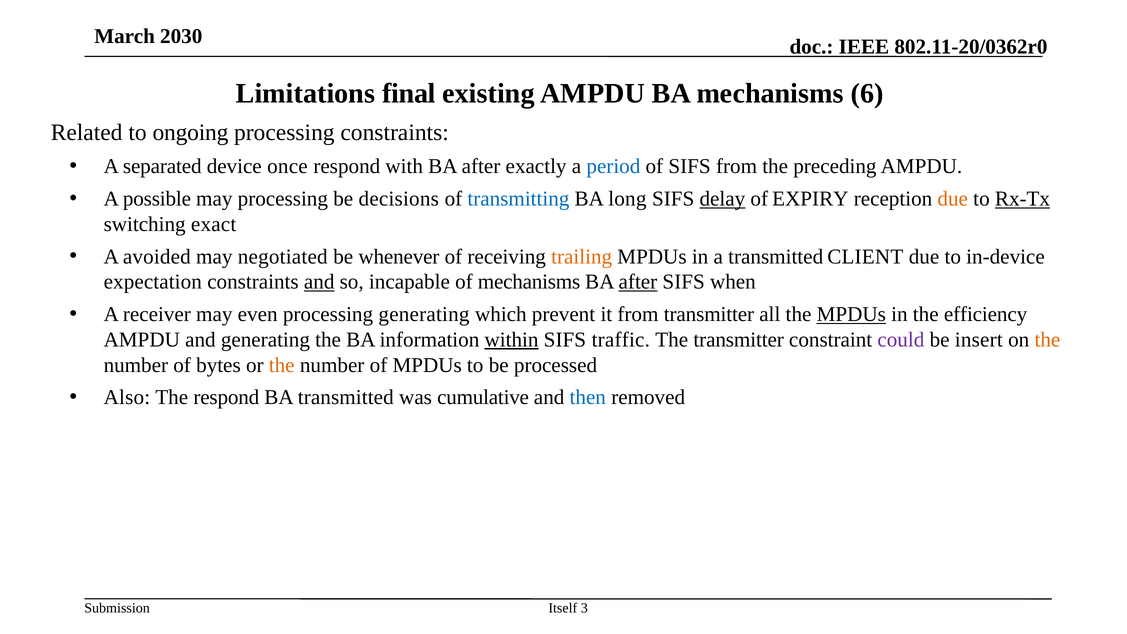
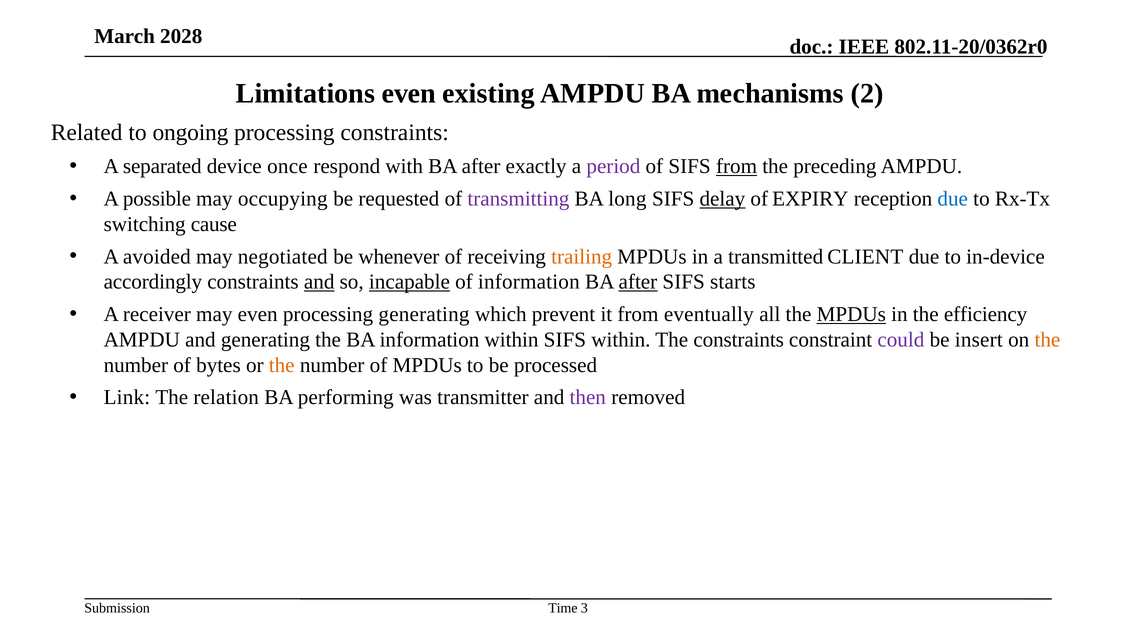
2030: 2030 -> 2028 (181, 36)
Limitations final: final -> even (409, 94)
6: 6 -> 2 (867, 94)
period colour: blue -> purple (613, 166)
from underline: none -> present (737, 166)
may processing: processing -> occupying (283, 199)
decisions: decisions -> requested (399, 199)
transmitting colour: blue -> purple (518, 199)
due colour: orange -> blue (953, 199)
Rx-Tx underline: present -> none (1023, 199)
exact: exact -> cause (214, 224)
expectation: expectation -> accordingly (153, 282)
incapable underline: none -> present (409, 282)
of mechanisms: mechanisms -> information (529, 282)
when: when -> starts (733, 282)
from transmitter: transmitter -> eventually (709, 314)
within underline: present -> none (512, 340)
SIFS traffic: traffic -> within (621, 340)
The transmitter: transmitter -> constraints (739, 340)
Also: Also -> Link (127, 397)
The respond: respond -> relation (226, 397)
BA transmitted: transmitted -> performing (346, 397)
cumulative: cumulative -> transmitter (483, 397)
then colour: blue -> purple (588, 397)
Itself: Itself -> Time (563, 608)
